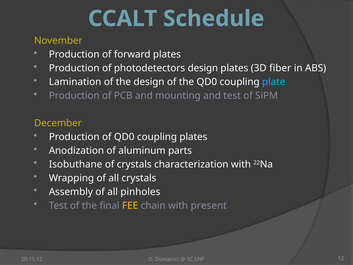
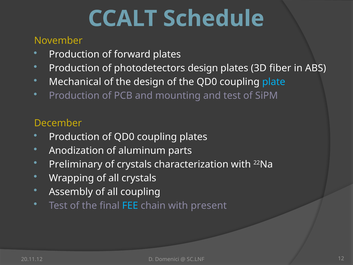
Lamination: Lamination -> Mechanical (75, 82)
Isobuthane: Isobuthane -> Preliminary (76, 164)
all pinholes: pinholes -> coupling (140, 192)
FEE colour: yellow -> light blue (130, 205)
